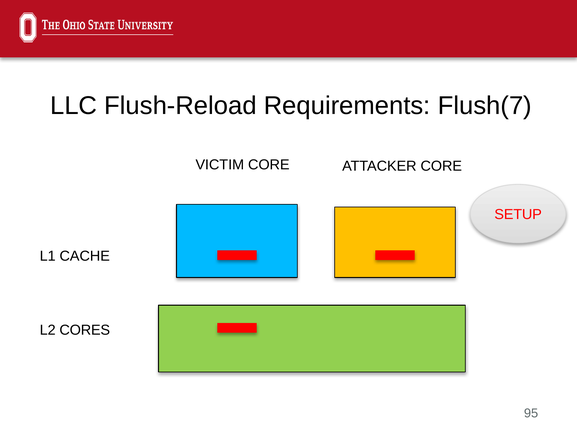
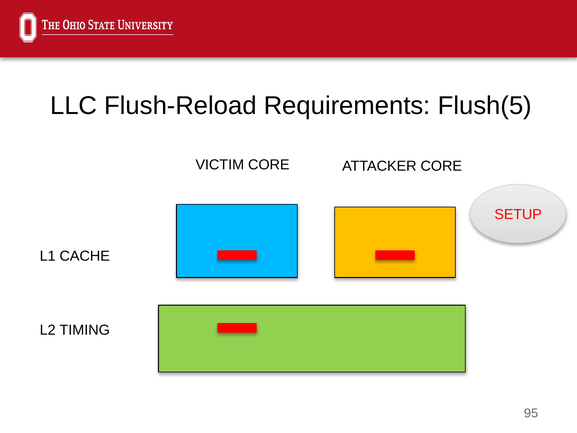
Flush(7: Flush(7 -> Flush(5 (485, 106)
CORES: CORES -> TIMING (85, 330)
